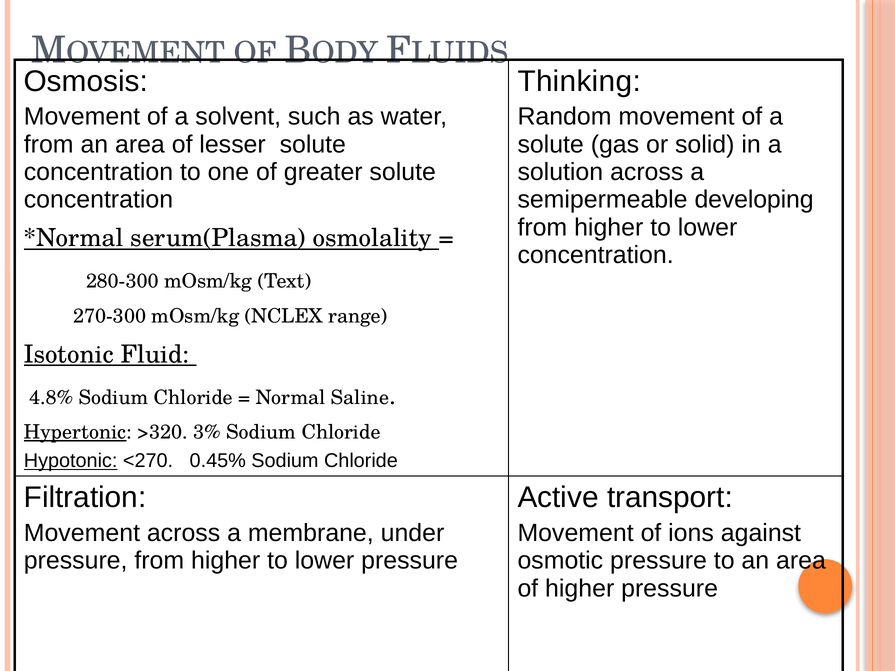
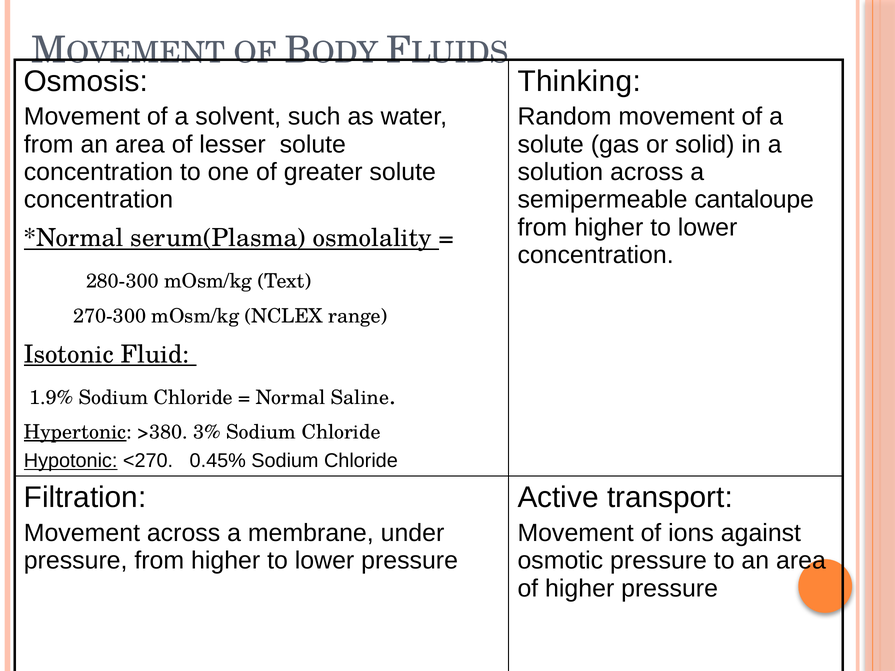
developing: developing -> cantaloupe (754, 200)
4.8%: 4.8% -> 1.9% (51, 398)
>320: >320 -> >380 (163, 432)
